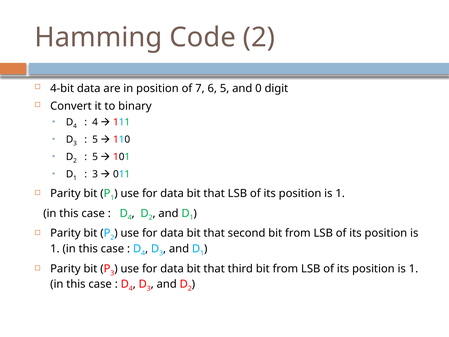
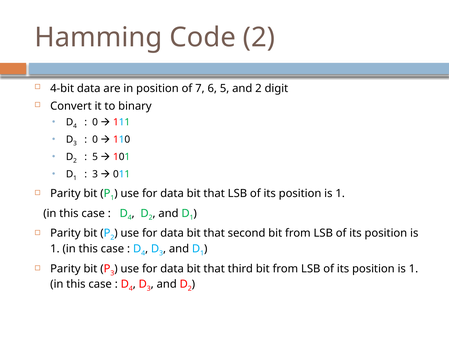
and 0: 0 -> 2 (258, 88)
4: 4 -> 0 (95, 122)
5: 5 -> 0 (95, 140)
